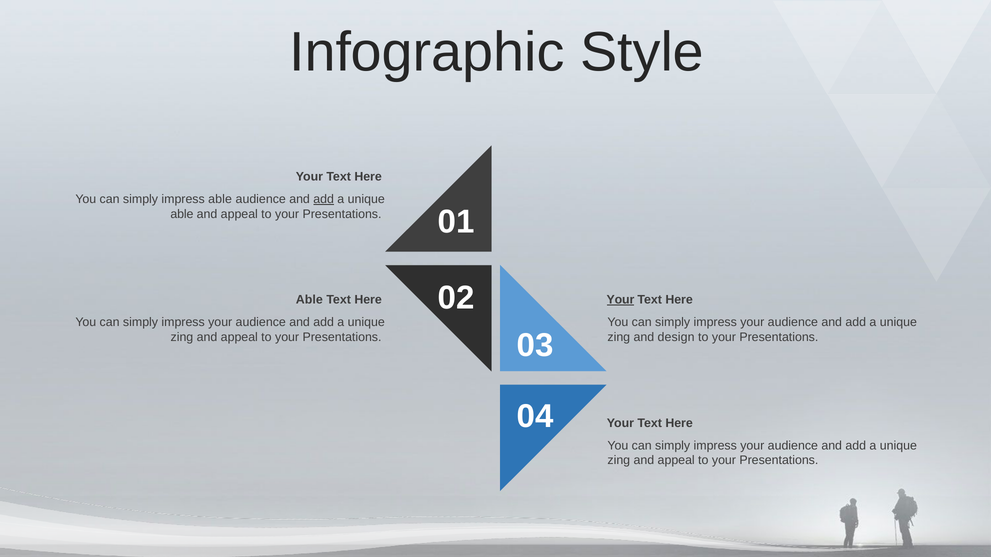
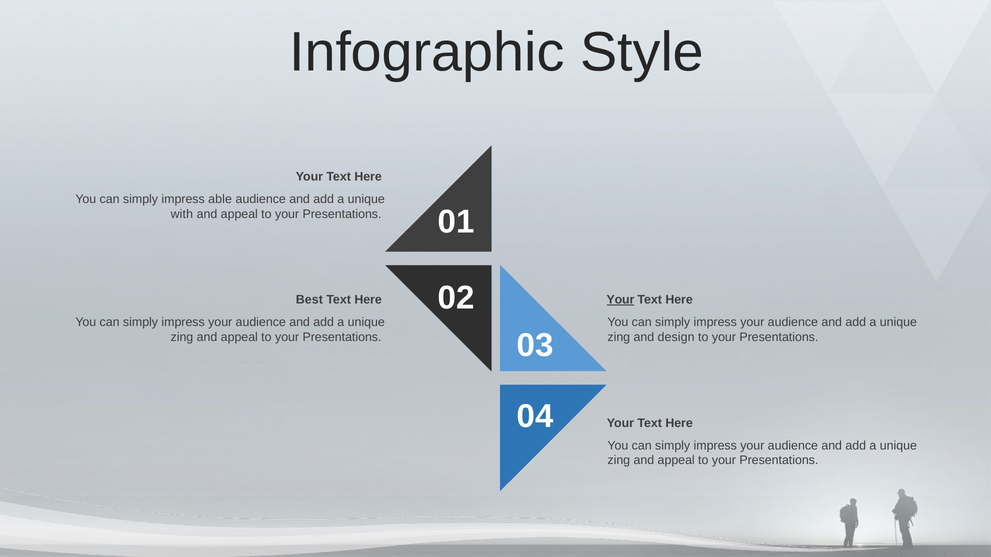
add underline: present -> none (324, 199)
able: able -> with (182, 214)
Able: Able -> Best (309, 300)
